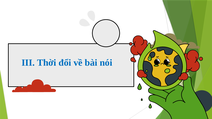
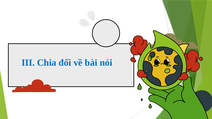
Thời: Thời -> Chia (47, 63)
